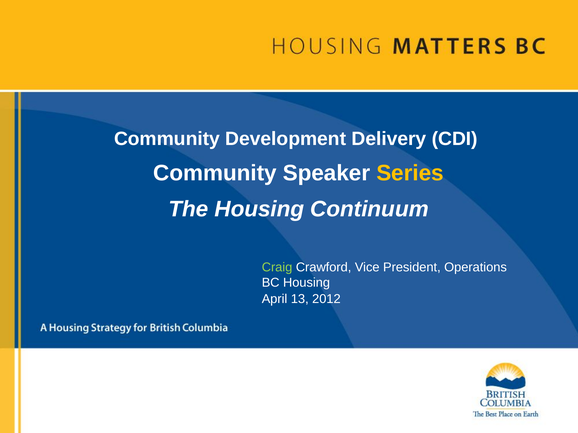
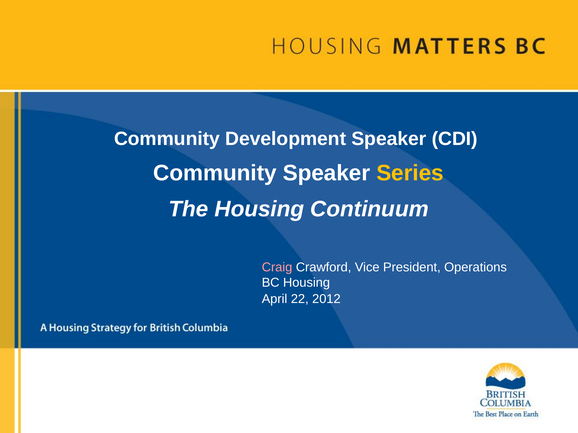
Development Delivery: Delivery -> Speaker (389, 139)
Craig colour: light green -> pink (277, 268)
13: 13 -> 22 (300, 299)
